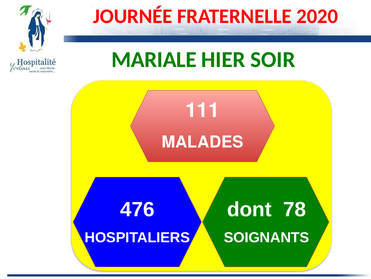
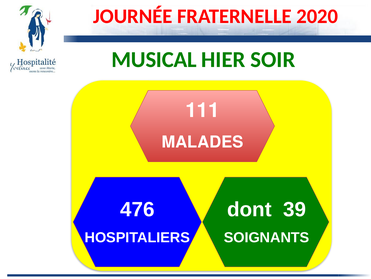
MARIALE: MARIALE -> MUSICAL (154, 59)
78: 78 -> 39 (295, 209)
